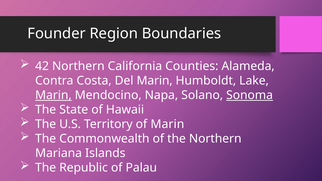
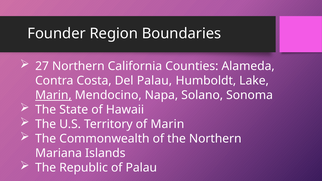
42: 42 -> 27 (42, 66)
Del Marin: Marin -> Palau (154, 81)
Sonoma underline: present -> none (250, 95)
